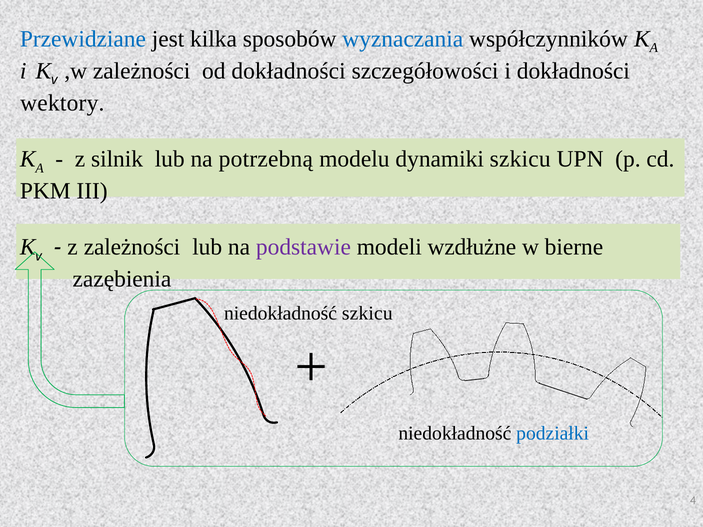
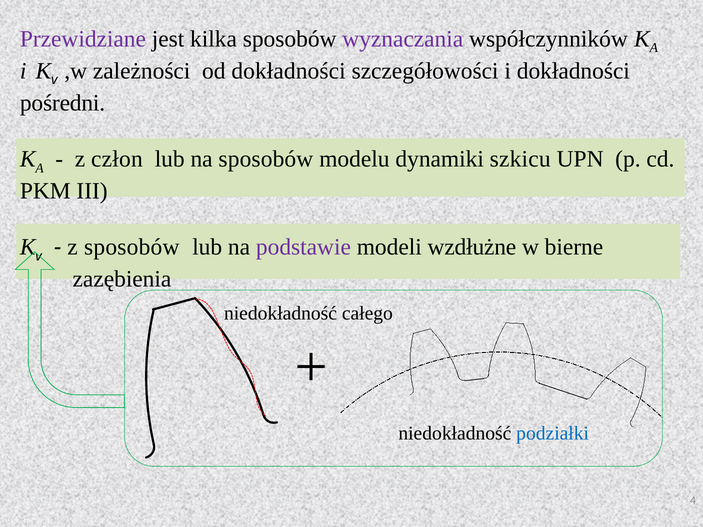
Przewidziane colour: blue -> purple (83, 39)
wyznaczania colour: blue -> purple (403, 39)
wektory: wektory -> pośredni (63, 103)
silnik: silnik -> człon (117, 159)
na potrzebną: potrzebną -> sposobów (266, 159)
z zależności: zależności -> sposobów (132, 247)
niedokładność szkicu: szkicu -> całego (367, 313)
